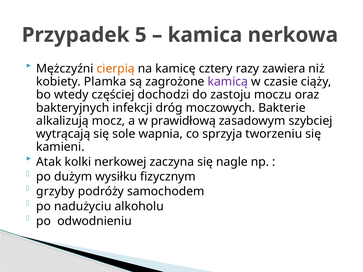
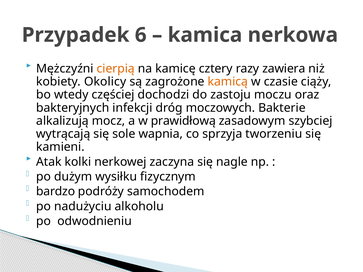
5: 5 -> 6 (141, 35)
Plamka: Plamka -> Okolicy (105, 82)
kamicą colour: purple -> orange (228, 82)
grzyby: grzyby -> bardzo (56, 192)
